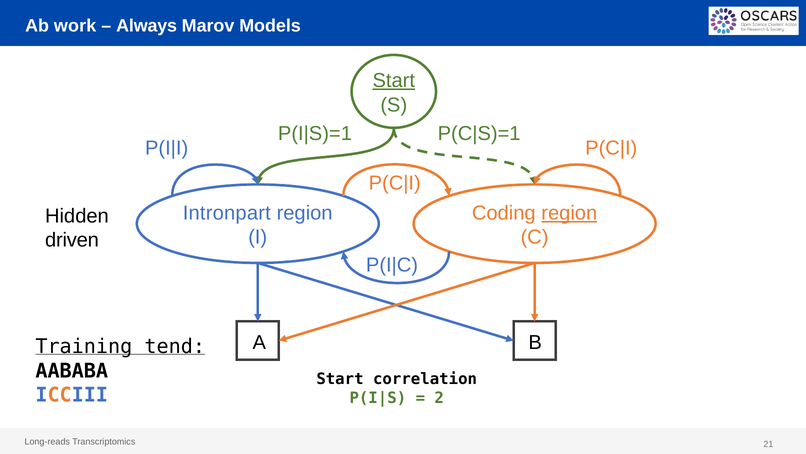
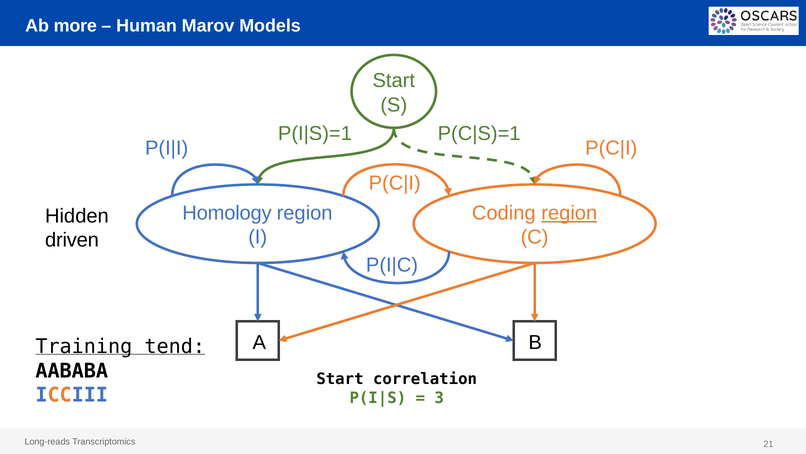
work: work -> more (75, 26)
Always: Always -> Human (147, 26)
Start underline: present -> none (394, 81)
Intronpart: Intronpart -> Homology (227, 213)
2: 2 -> 3 (439, 397)
